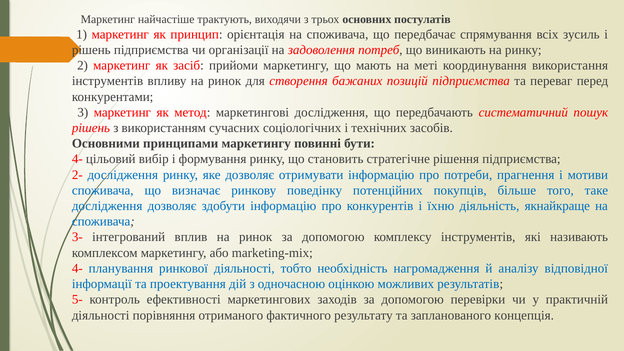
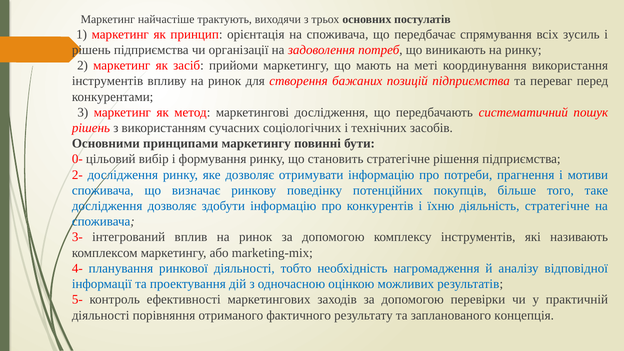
4-: 4- -> 0- (77, 159)
діяльність якнайкраще: якнайкраще -> стратегічне (557, 206)
